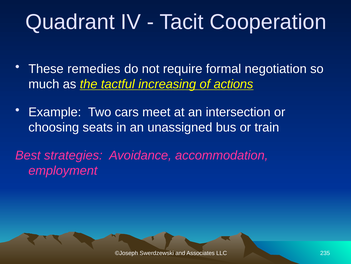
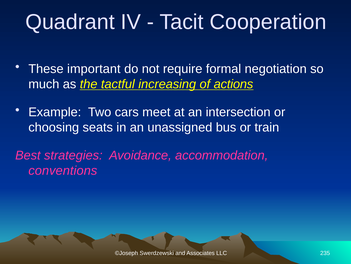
remedies: remedies -> important (94, 69)
employment: employment -> conventions (63, 170)
